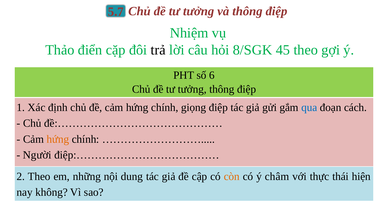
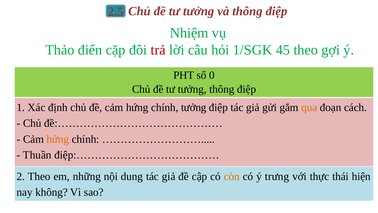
5.7: 5.7 -> 2.5 (116, 12)
trả colour: black -> red (158, 50)
8/SGK: 8/SGK -> 1/SGK (253, 50)
6: 6 -> 0 (212, 75)
chính giọng: giọng -> tưởng (194, 107)
qua colour: blue -> orange (309, 107)
Người: Người -> Thuần (37, 155)
châm: châm -> trưng (277, 176)
